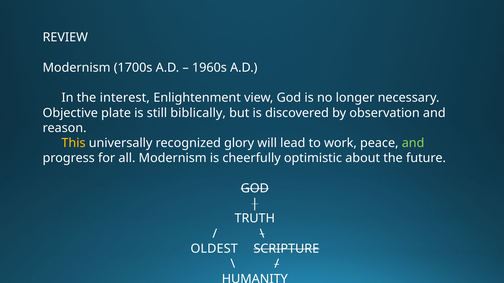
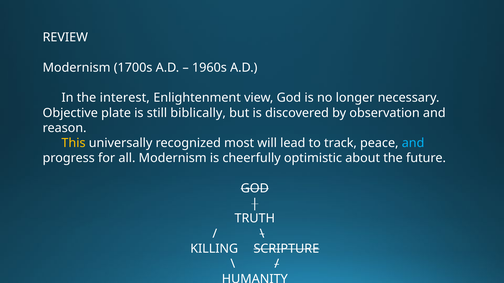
glory: glory -> most (239, 143)
work: work -> track (340, 143)
and colour: light green -> light blue (413, 143)
OLDEST: OLDEST -> KILLING (214, 249)
